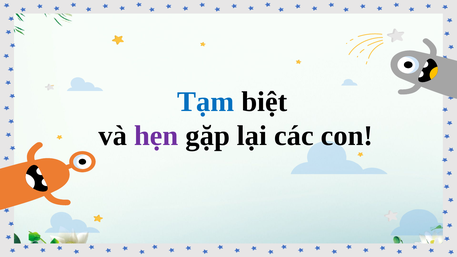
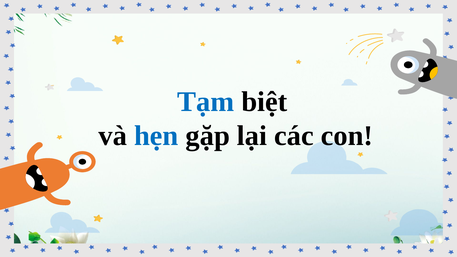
hẹn colour: purple -> blue (156, 136)
